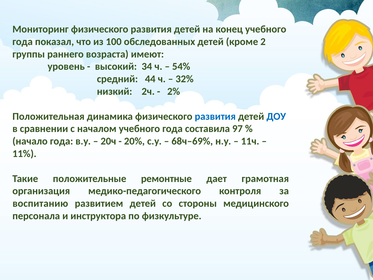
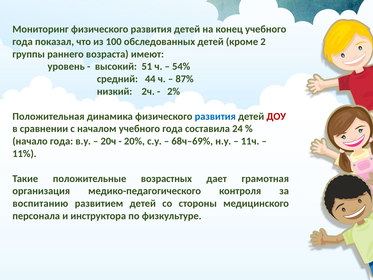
34: 34 -> 51 (147, 66)
32%: 32% -> 87% (185, 79)
ДОУ colour: blue -> red (276, 116)
97: 97 -> 24 (237, 129)
ремонтные: ремонтные -> возрастных (166, 178)
